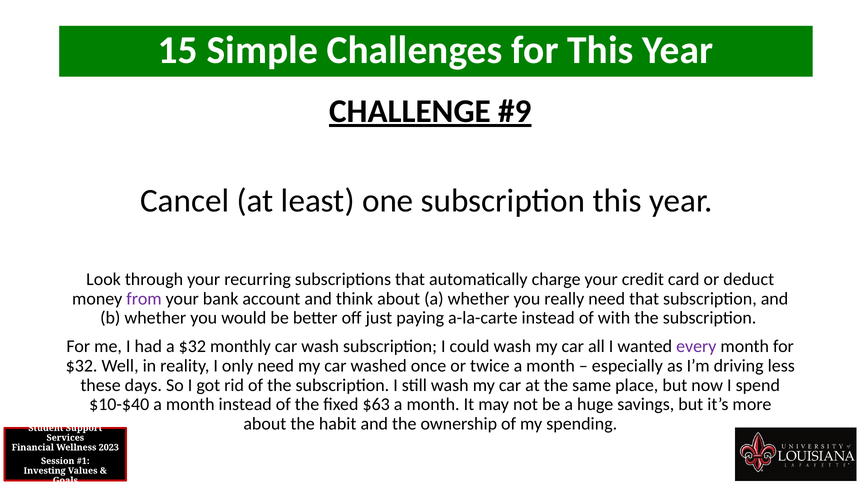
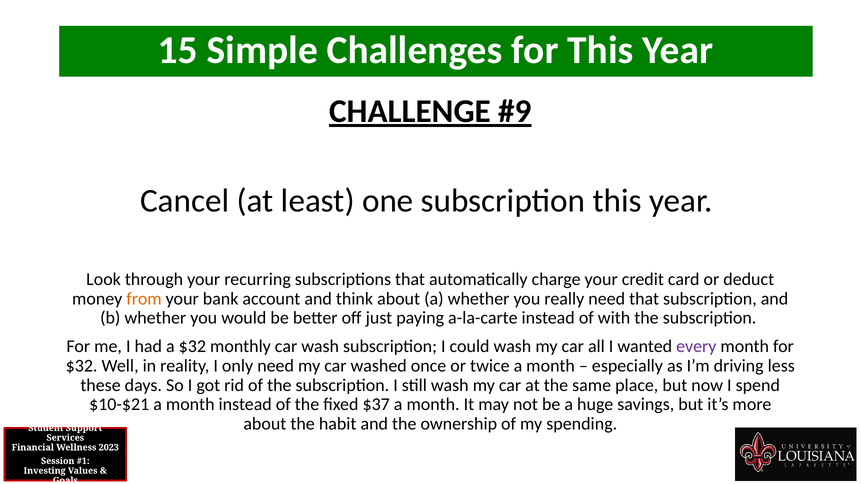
from colour: purple -> orange (144, 299)
$10-$40: $10-$40 -> $10-$21 (119, 405)
$63: $63 -> $37 (376, 405)
